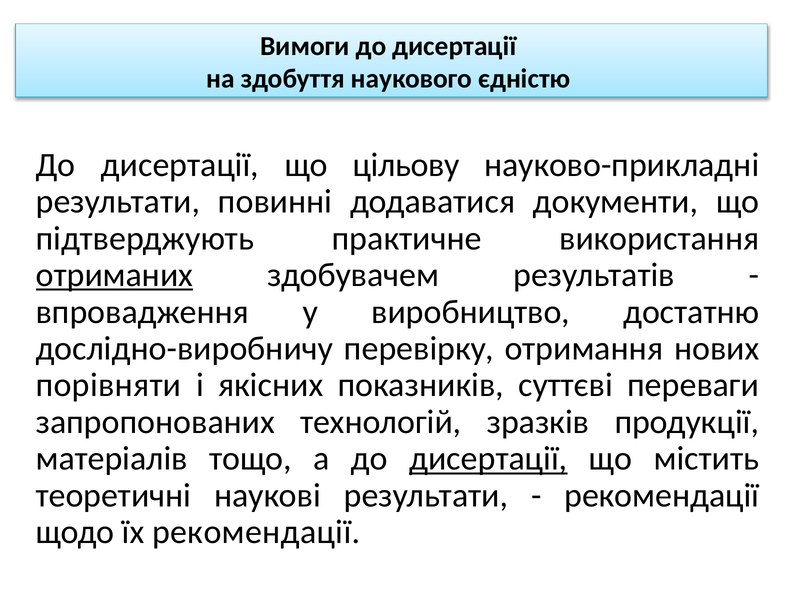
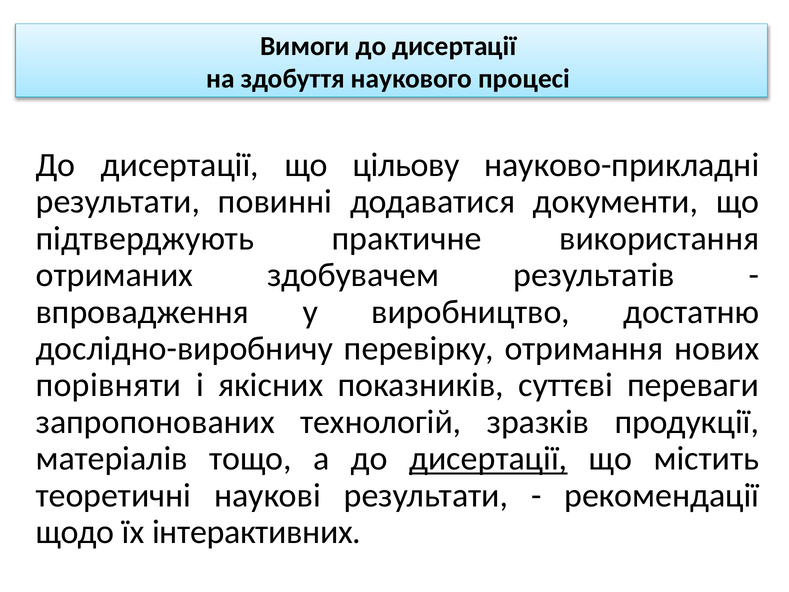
єдністю: єдністю -> процесі (524, 79)
отриманих underline: present -> none (114, 275)
їх рекомендації: рекомендації -> інтерактивних (257, 532)
